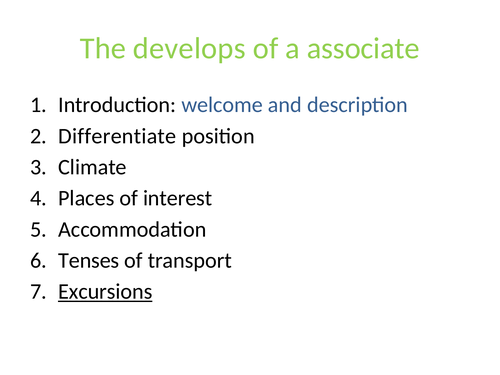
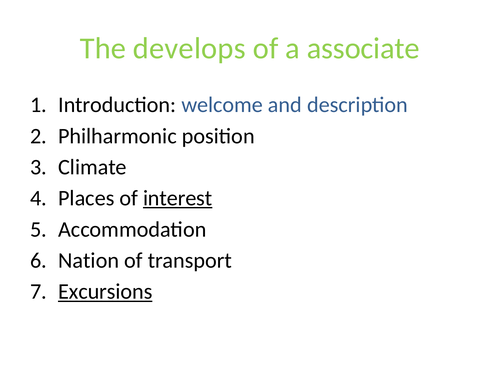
Differentiate: Differentiate -> Philharmonic (117, 136)
interest underline: none -> present (178, 198)
Tenses: Tenses -> Nation (89, 261)
